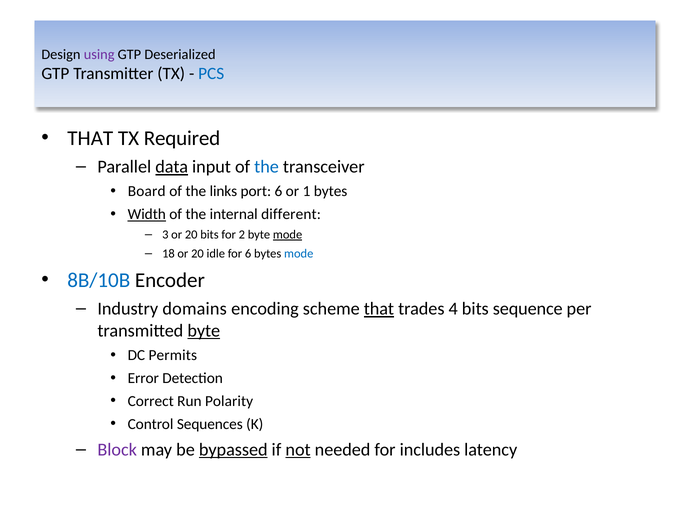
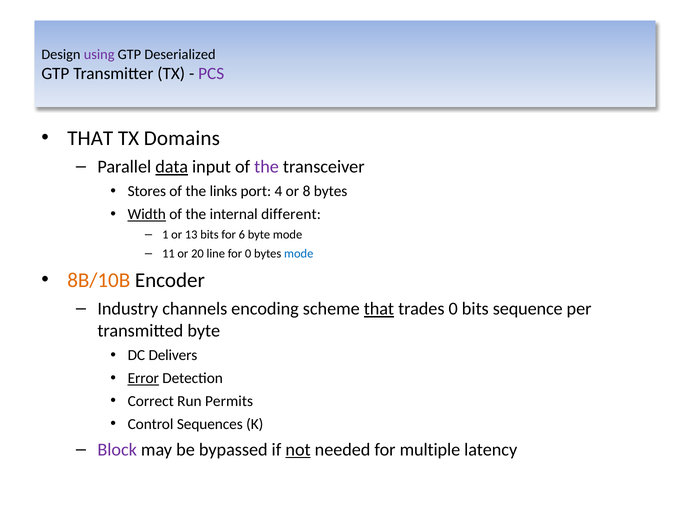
PCS colour: blue -> purple (211, 74)
Required: Required -> Domains (182, 138)
the colour: blue -> purple (267, 167)
Board: Board -> Stores (147, 192)
port 6: 6 -> 4 (278, 192)
1: 1 -> 8 (307, 192)
3: 3 -> 1 (165, 235)
20: 20 -> 13 (191, 235)
2: 2 -> 6 (242, 235)
mode underline: present -> none (288, 235)
18: 18 -> 11 (168, 254)
idle: idle -> line (216, 254)
for 6: 6 -> 0 (248, 254)
8B/10B colour: blue -> orange (99, 281)
domains: domains -> channels (195, 309)
trades 4: 4 -> 0 (453, 309)
byte underline: present -> none (204, 331)
Permits: Permits -> Delivers (173, 356)
Error underline: none -> present (143, 379)
Polarity: Polarity -> Permits (229, 402)
bypassed underline: present -> none (233, 450)
includes: includes -> multiple (430, 450)
